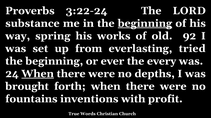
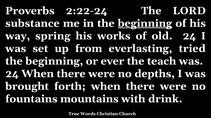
3:22-24: 3:22-24 -> 2:22-24 (87, 11)
old 92: 92 -> 24 (189, 36)
every: every -> teach (162, 61)
When underline: present -> none (38, 74)
inventions: inventions -> mountains (89, 99)
profit: profit -> drink (165, 99)
